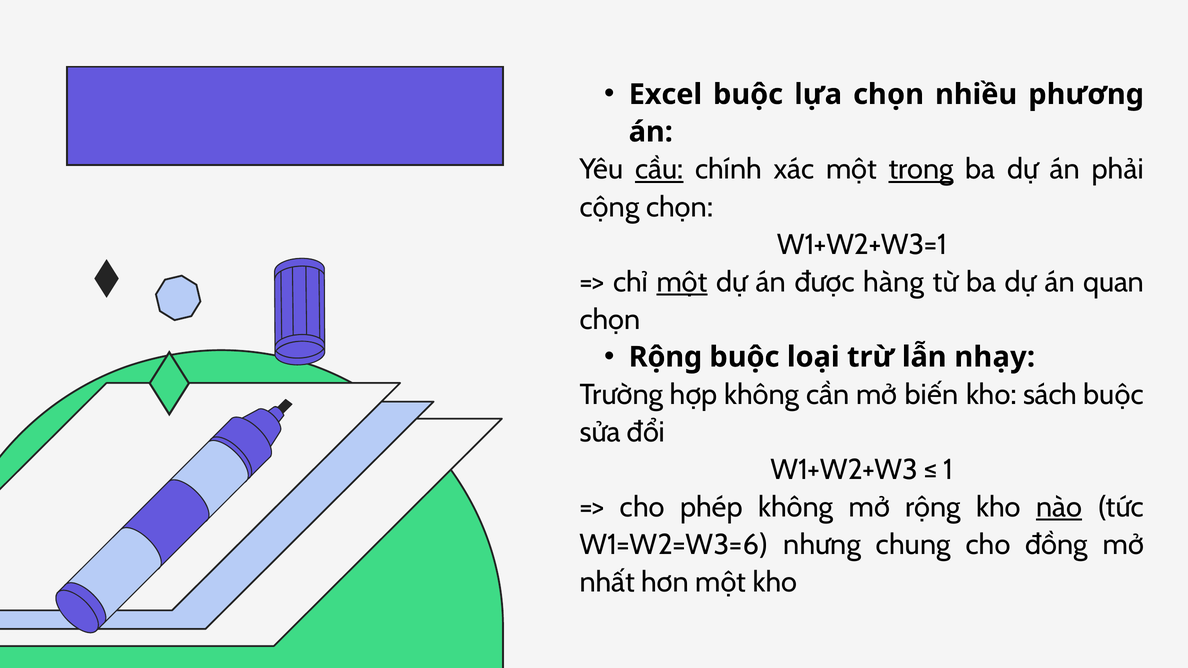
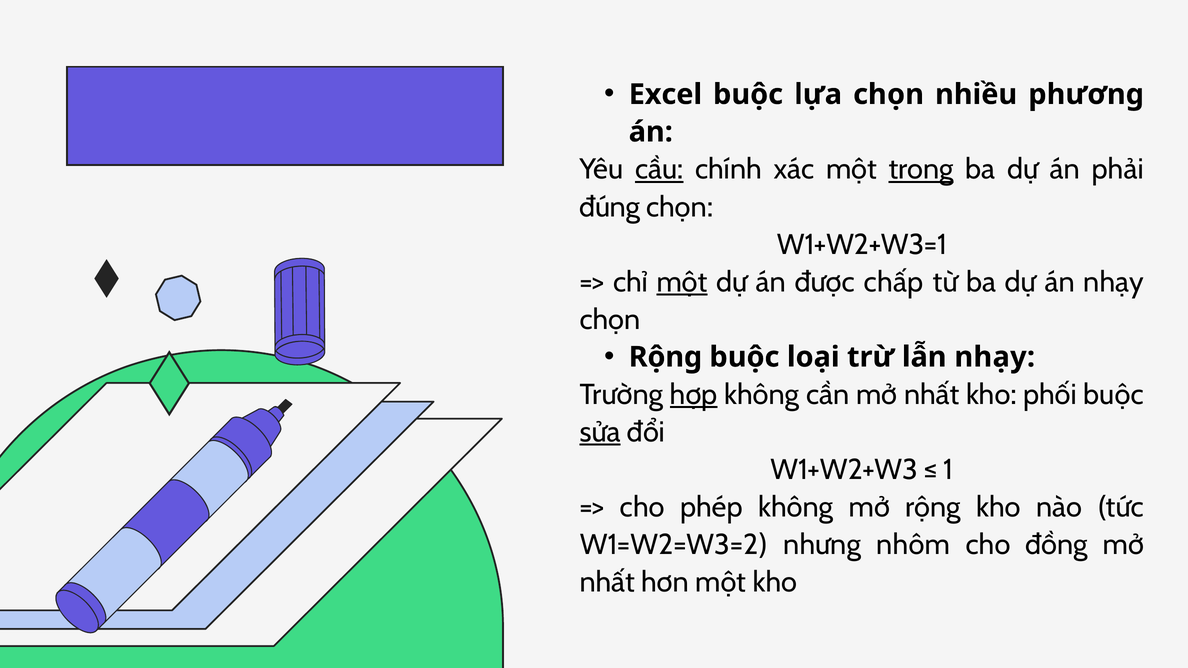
cộng: cộng -> đúng (610, 207)
hàng: hàng -> chấp (894, 282)
án quan: quan -> nhạy (1114, 282)
hợp underline: none -> present (694, 395)
cần mở biến: biến -> nhất (932, 395)
sách: sách -> phối (1050, 395)
sửa underline: none -> present (600, 432)
nào underline: present -> none (1059, 507)
W1=W2=W3=6: W1=W2=W3=6 -> W1=W2=W3=2 (674, 545)
chung: chung -> nhôm (913, 545)
